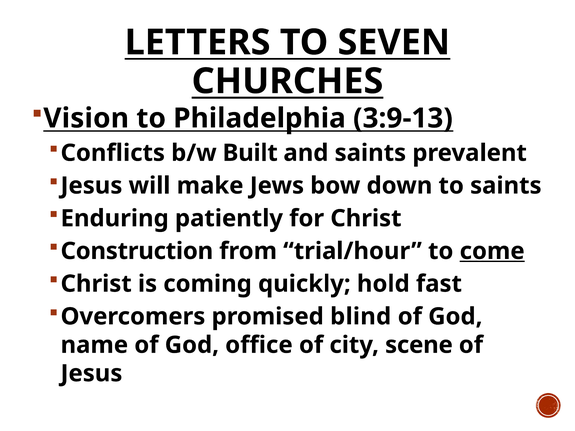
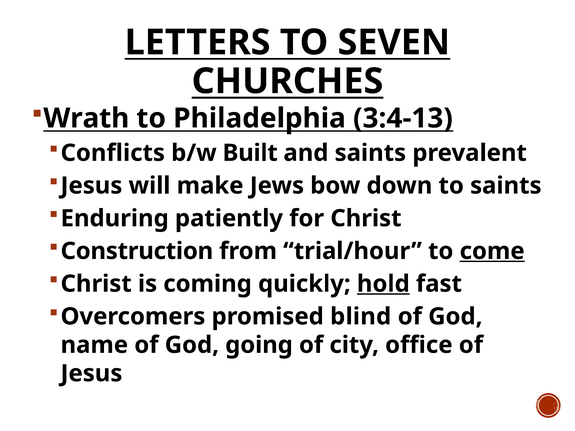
Vision: Vision -> Wrath (86, 118)
3:9-13: 3:9-13 -> 3:4-13 (403, 118)
hold underline: none -> present (383, 284)
office: office -> going (259, 345)
scene: scene -> office (419, 345)
